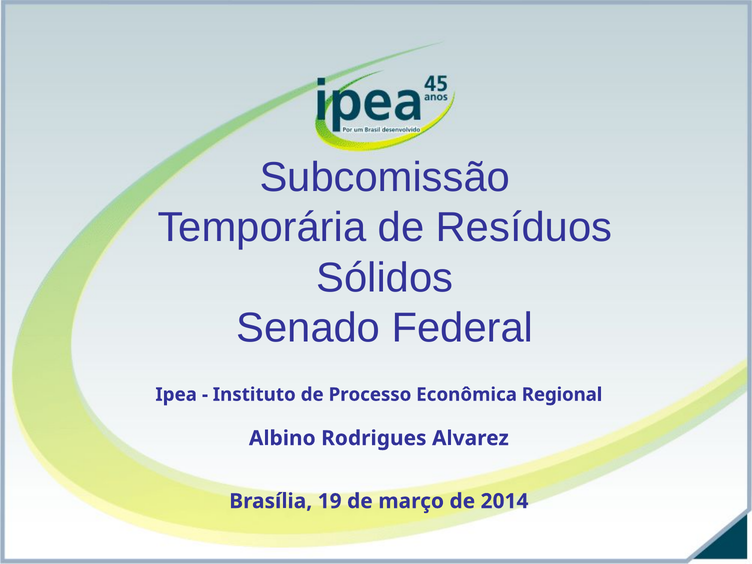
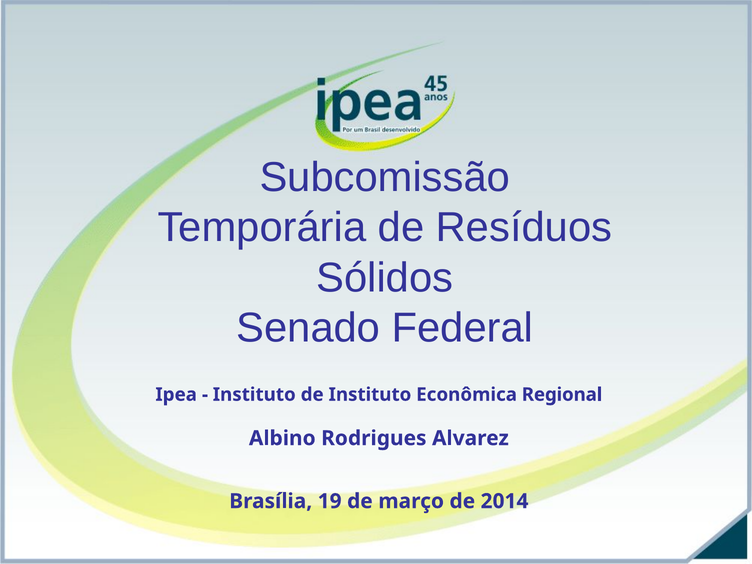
de Processo: Processo -> Instituto (370, 395)
